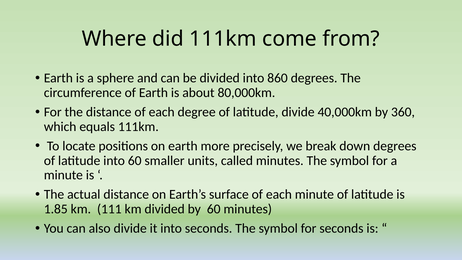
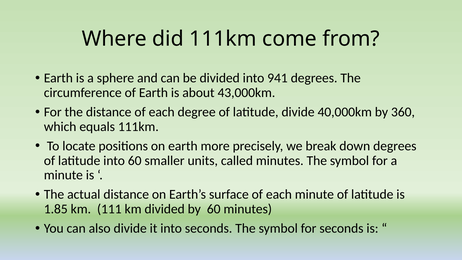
860: 860 -> 941 (277, 78)
80,000km: 80,000km -> 43,000km (246, 93)
